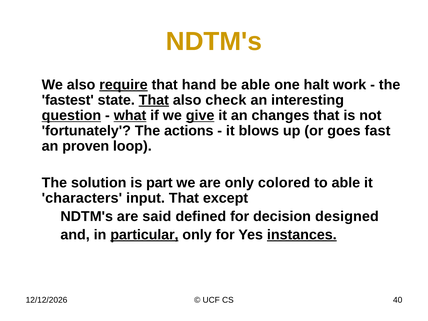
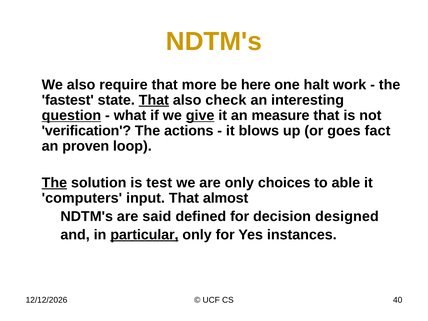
require underline: present -> none (123, 85)
hand: hand -> more (199, 85)
be able: able -> here (256, 85)
what underline: present -> none (130, 115)
changes: changes -> measure (281, 115)
fortunately: fortunately -> verification (86, 131)
fast: fast -> fact (378, 131)
The underline: none -> present (54, 183)
part: part -> test (159, 183)
colored: colored -> choices (284, 183)
characters: characters -> computers (82, 198)
except: except -> almost (226, 198)
instances underline: present -> none (302, 235)
